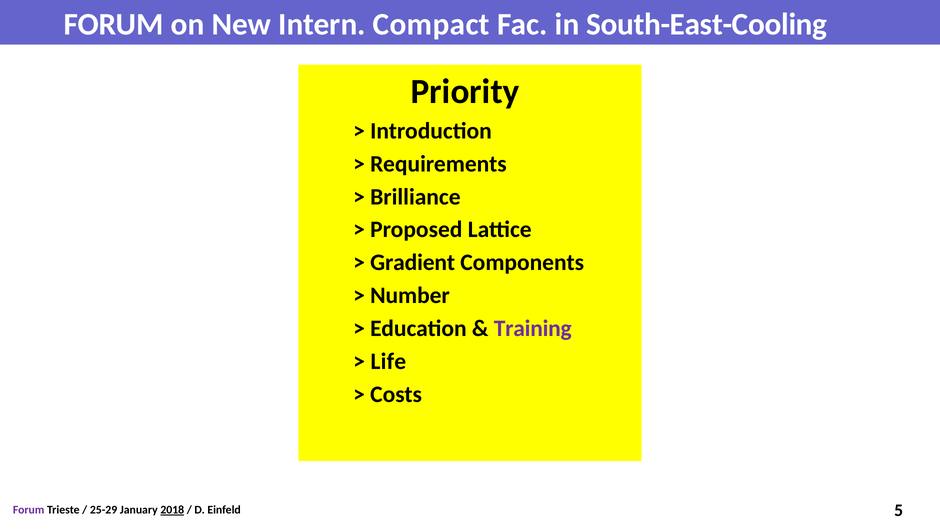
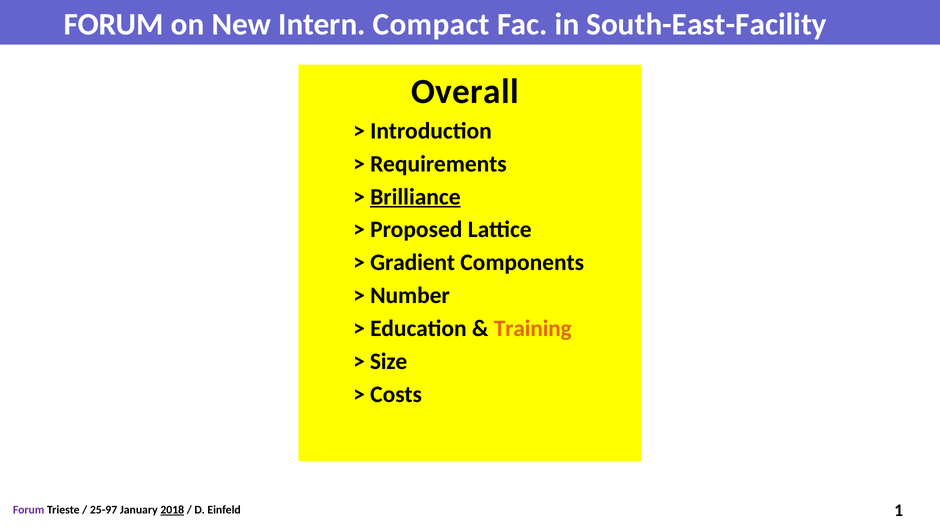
South-East-Cooling: South-East-Cooling -> South-East-Facility (707, 24)
Priority: Priority -> Overall (465, 92)
Brilliance underline: none -> present (415, 197)
Training colour: purple -> orange (533, 328)
Life: Life -> Size (389, 361)
25-29: 25-29 -> 25-97 (104, 510)
5: 5 -> 1 (899, 510)
